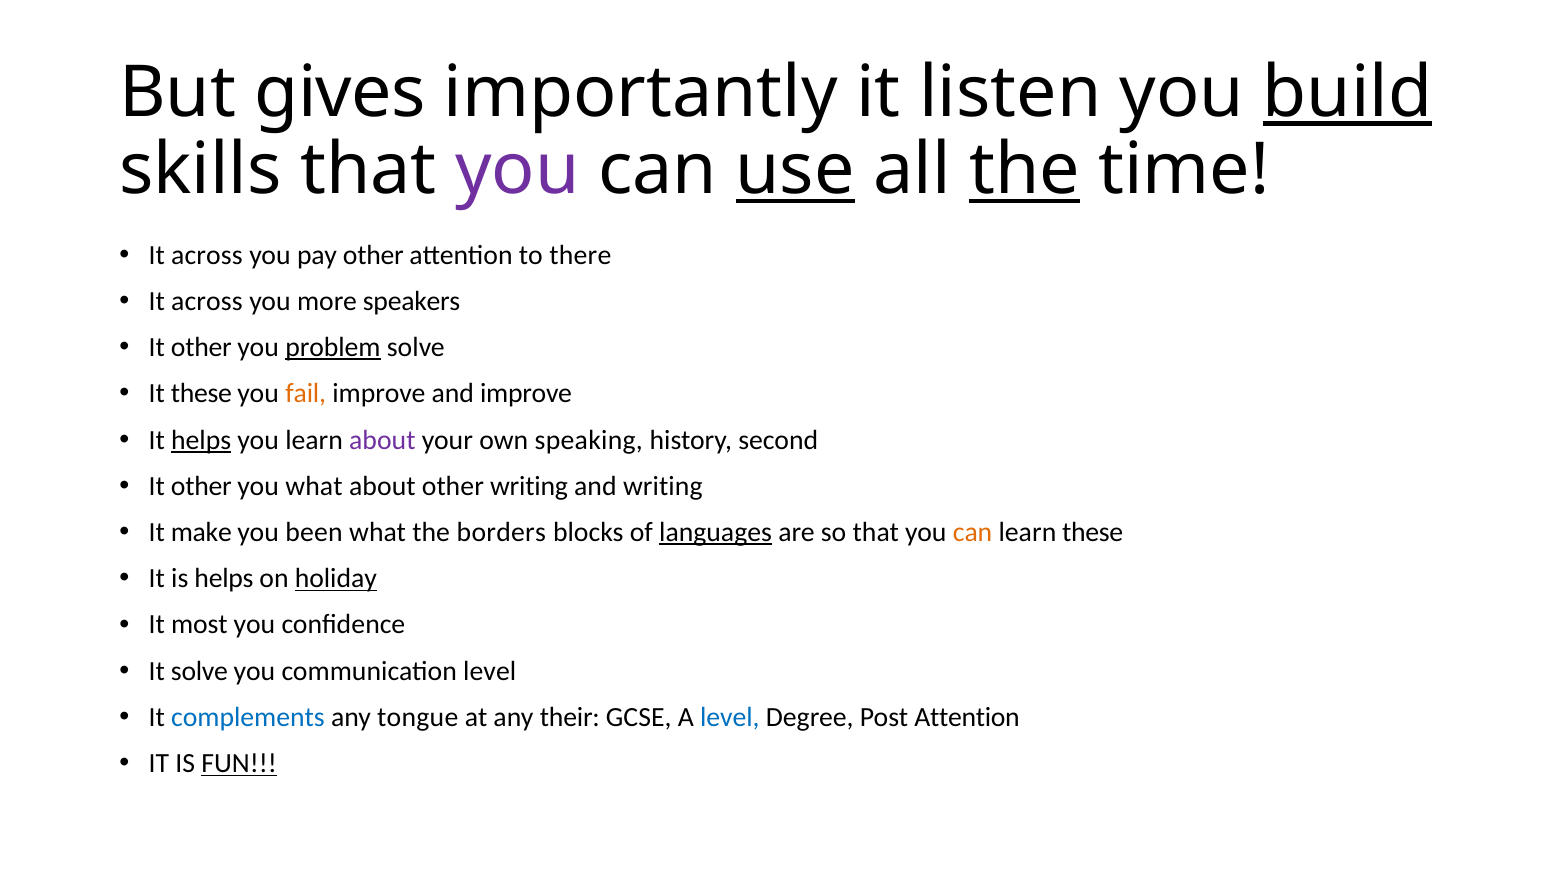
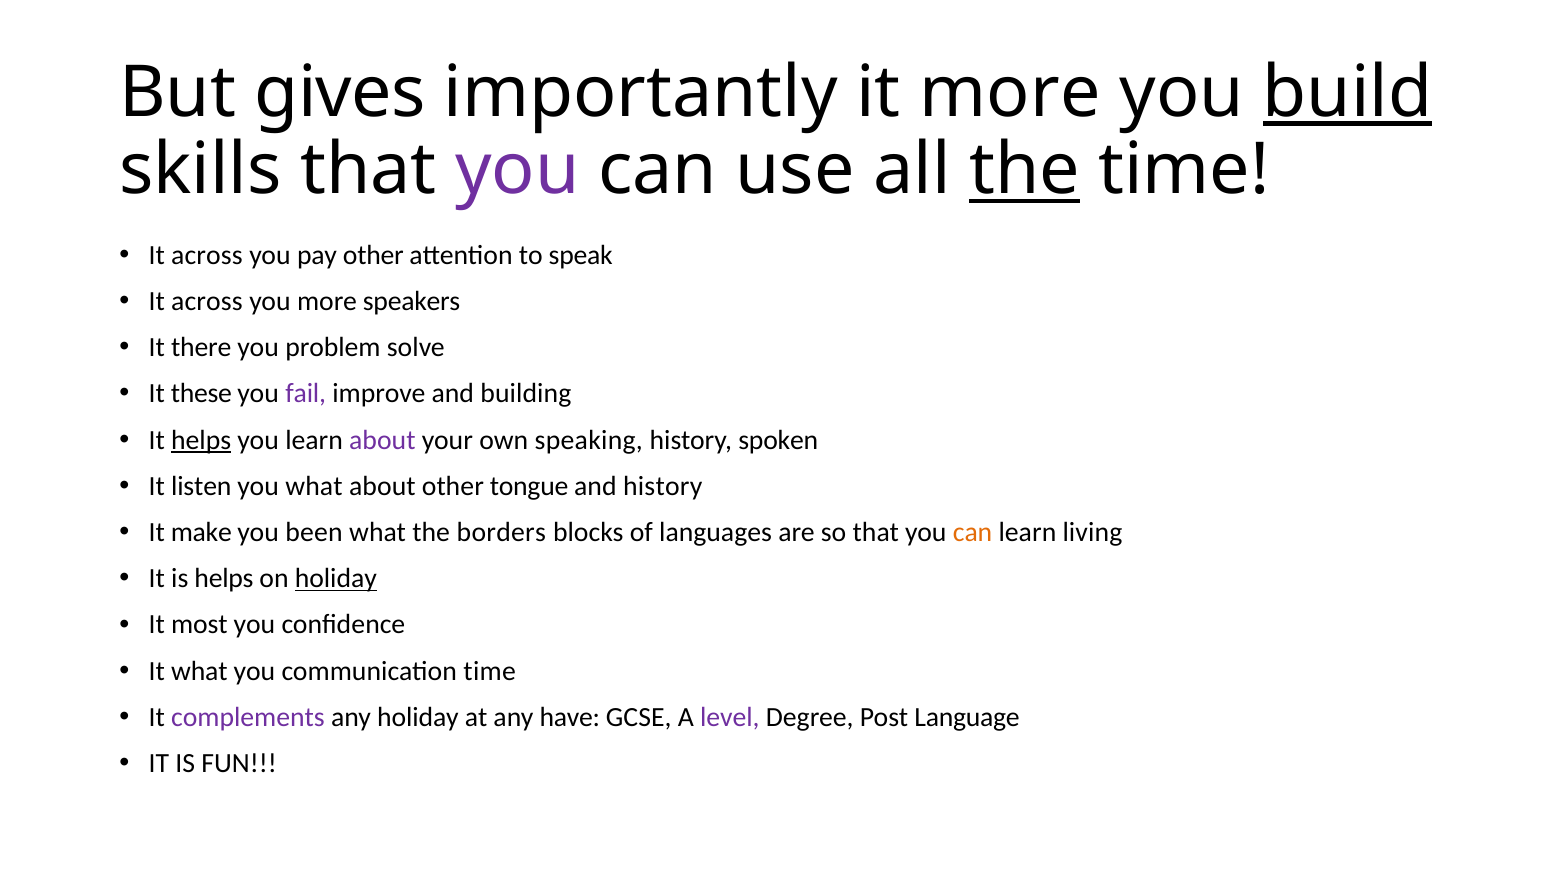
it listen: listen -> more (1010, 93)
use underline: present -> none (795, 170)
there: there -> speak (581, 255)
other: other -> there (201, 348)
problem underline: present -> none (333, 348)
fail colour: orange -> purple (306, 394)
and improve: improve -> building (526, 394)
second: second -> spoken (778, 440)
other: other -> listen (201, 486)
other writing: writing -> tongue (529, 486)
and writing: writing -> history (663, 486)
languages underline: present -> none (716, 533)
learn these: these -> living (1092, 533)
It solve: solve -> what (199, 671)
communication level: level -> time (490, 671)
complements colour: blue -> purple (248, 718)
any tongue: tongue -> holiday (418, 718)
their: their -> have (570, 718)
level colour: blue -> purple (730, 718)
Post Attention: Attention -> Language (967, 718)
FUN underline: present -> none (239, 764)
